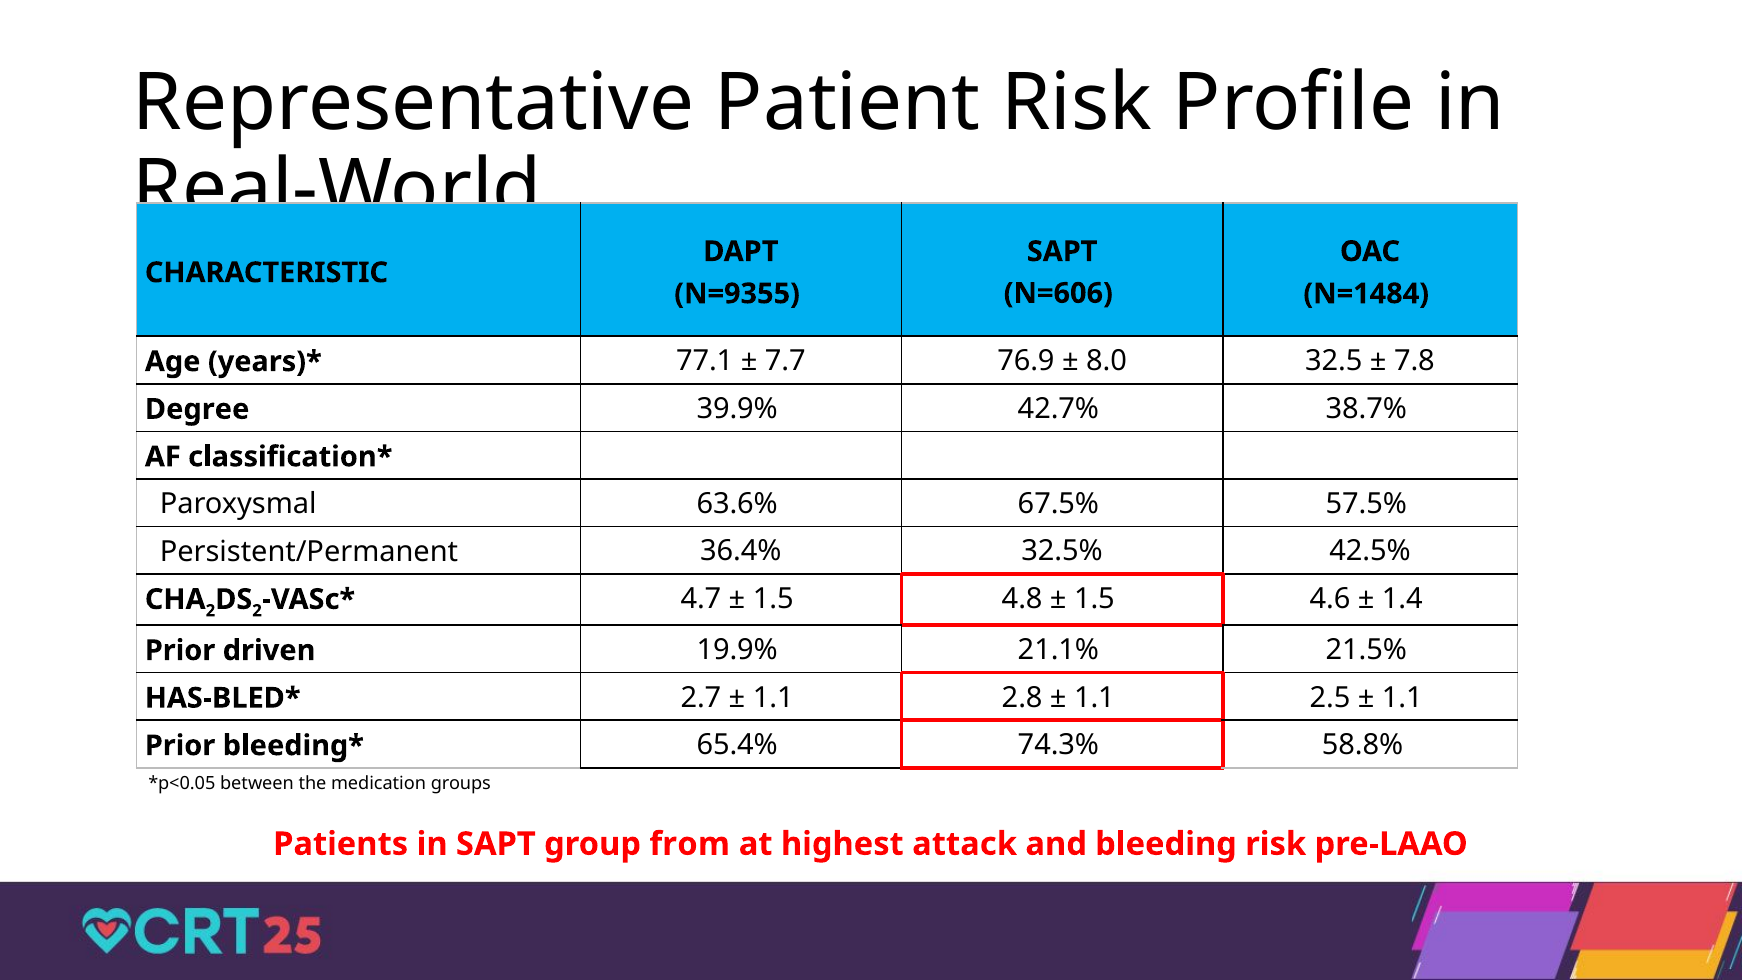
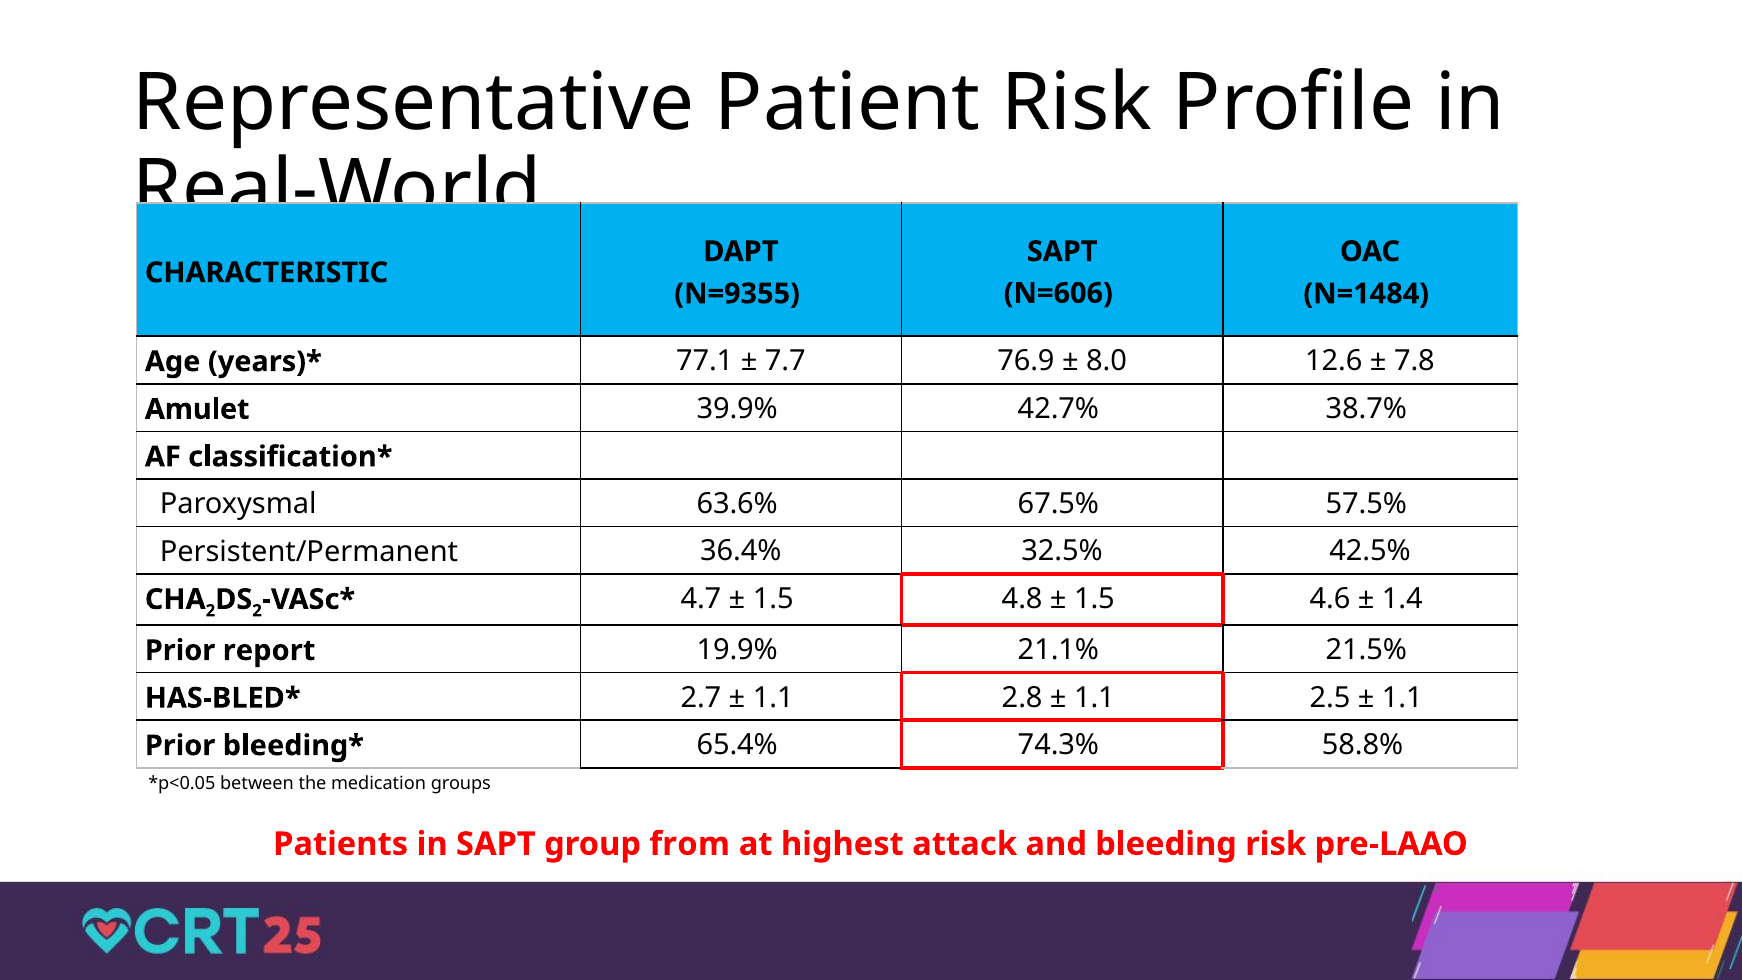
32.5: 32.5 -> 12.6 (1334, 361)
Degree: Degree -> Amulet (197, 409)
driven: driven -> report (269, 650)
